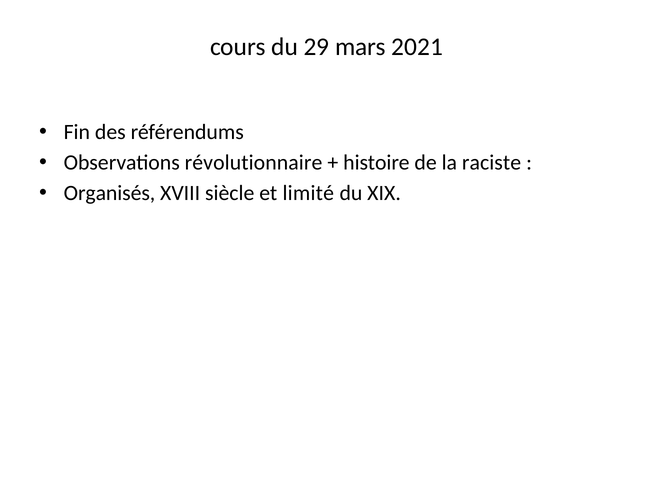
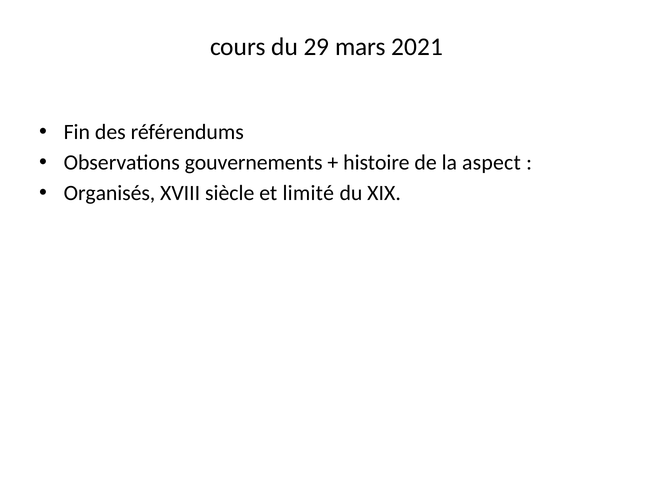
révolutionnaire: révolutionnaire -> gouvernements (254, 163)
raciste: raciste -> aspect (491, 163)
